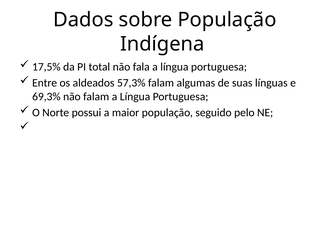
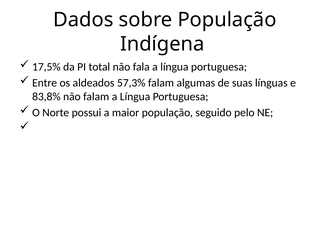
69,3%: 69,3% -> 83,8% (46, 97)
